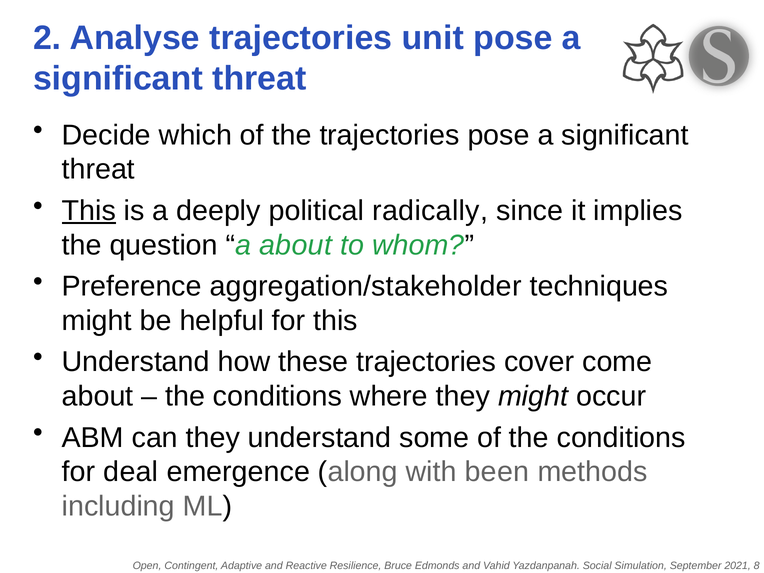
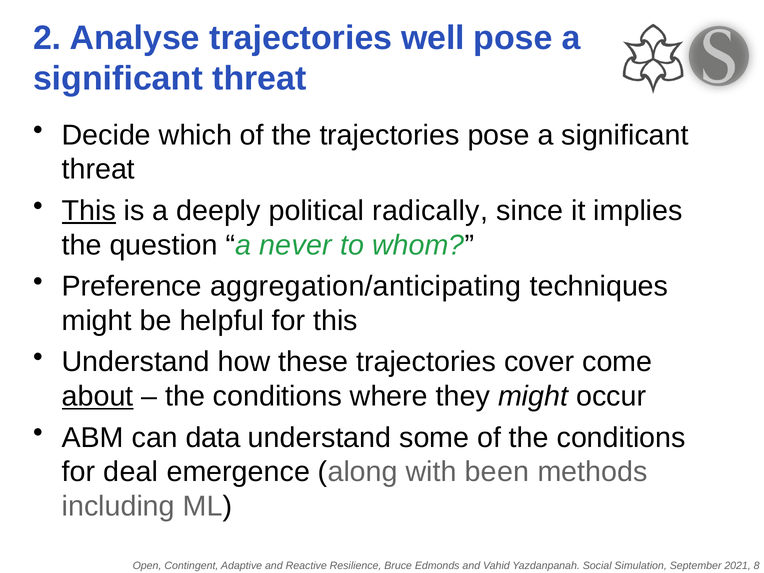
unit: unit -> well (433, 38)
a about: about -> never (296, 245)
aggregation/stakeholder: aggregation/stakeholder -> aggregation/anticipating (366, 286)
about underline: none -> present (98, 396)
can they: they -> data (213, 438)
